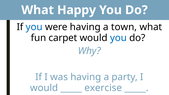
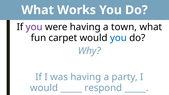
Happy: Happy -> Works (77, 10)
you colour: blue -> purple (34, 27)
exercise: exercise -> respond (103, 88)
